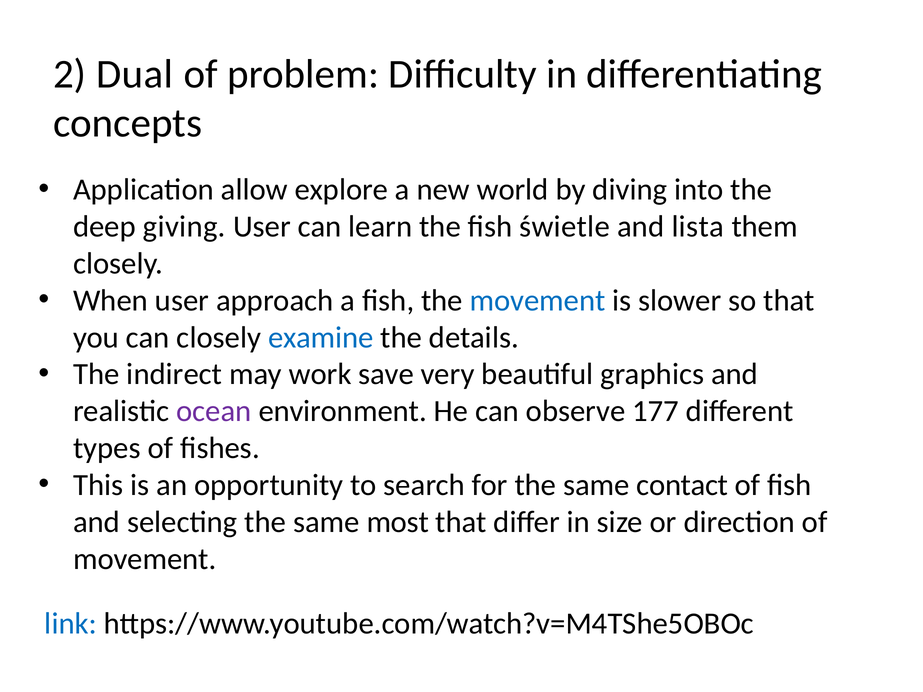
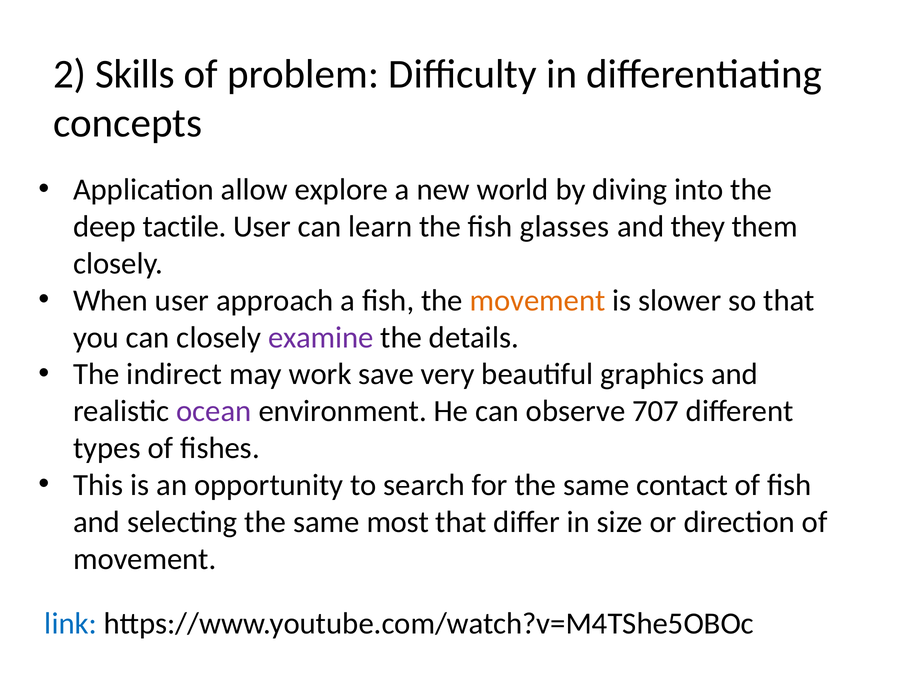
Dual: Dual -> Skills (135, 74)
giving: giving -> tactile (185, 227)
świetle: świetle -> glasses (565, 227)
lista: lista -> they (698, 227)
movement colour: blue -> orange (538, 301)
examine colour: blue -> purple (321, 338)
177: 177 -> 707 (656, 411)
